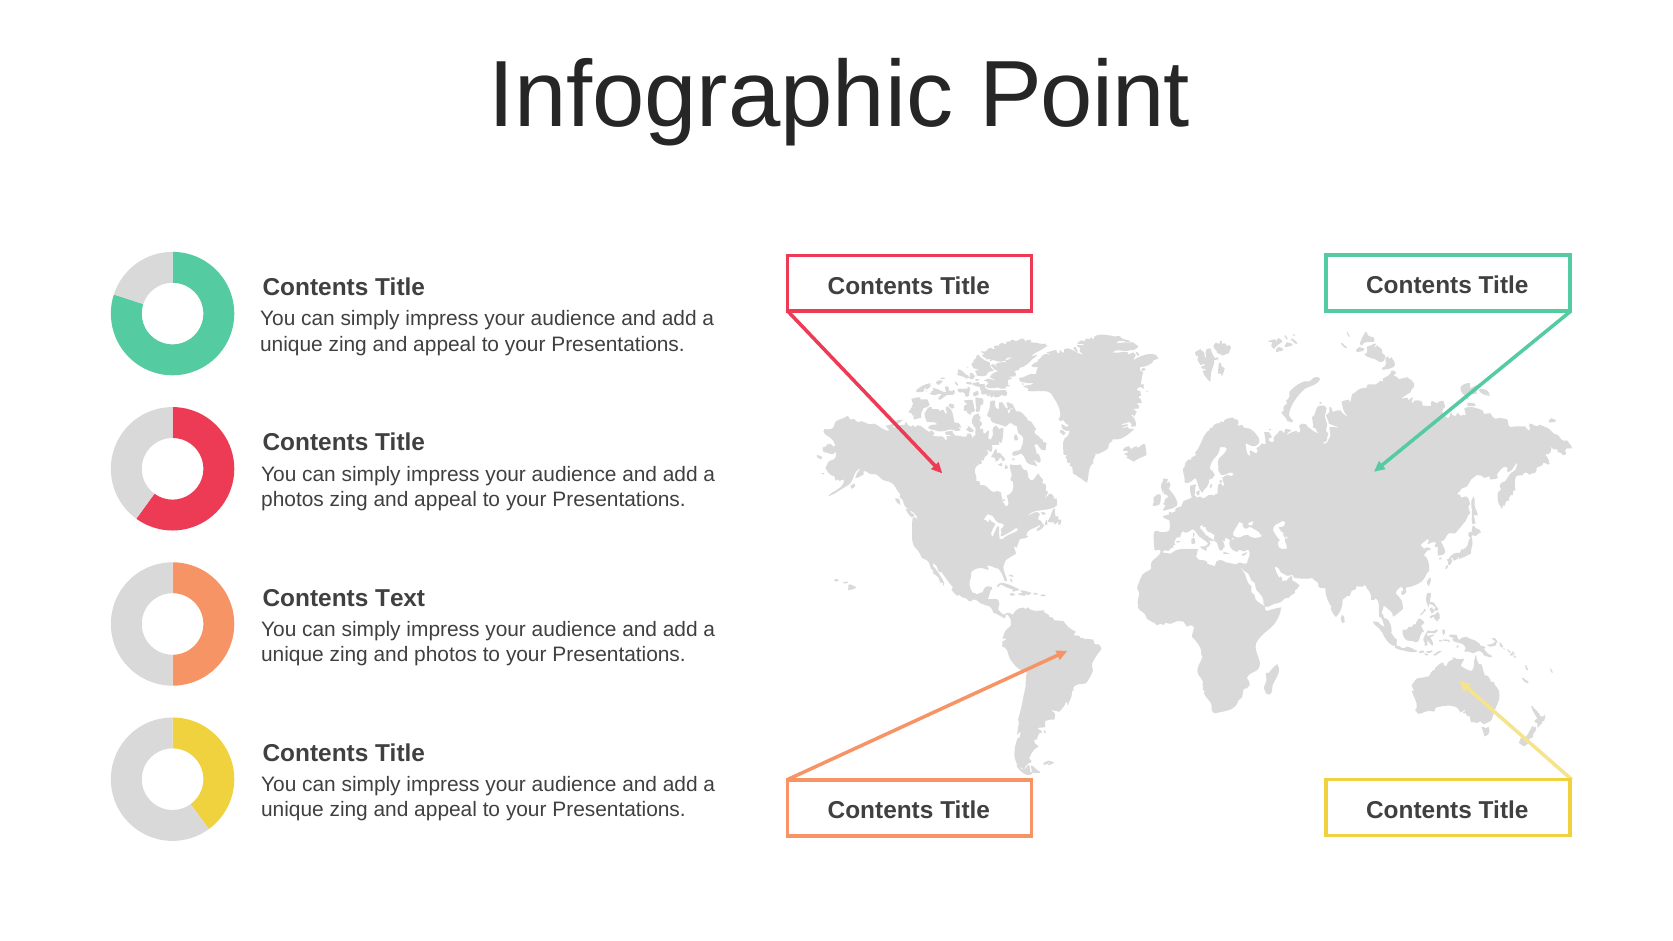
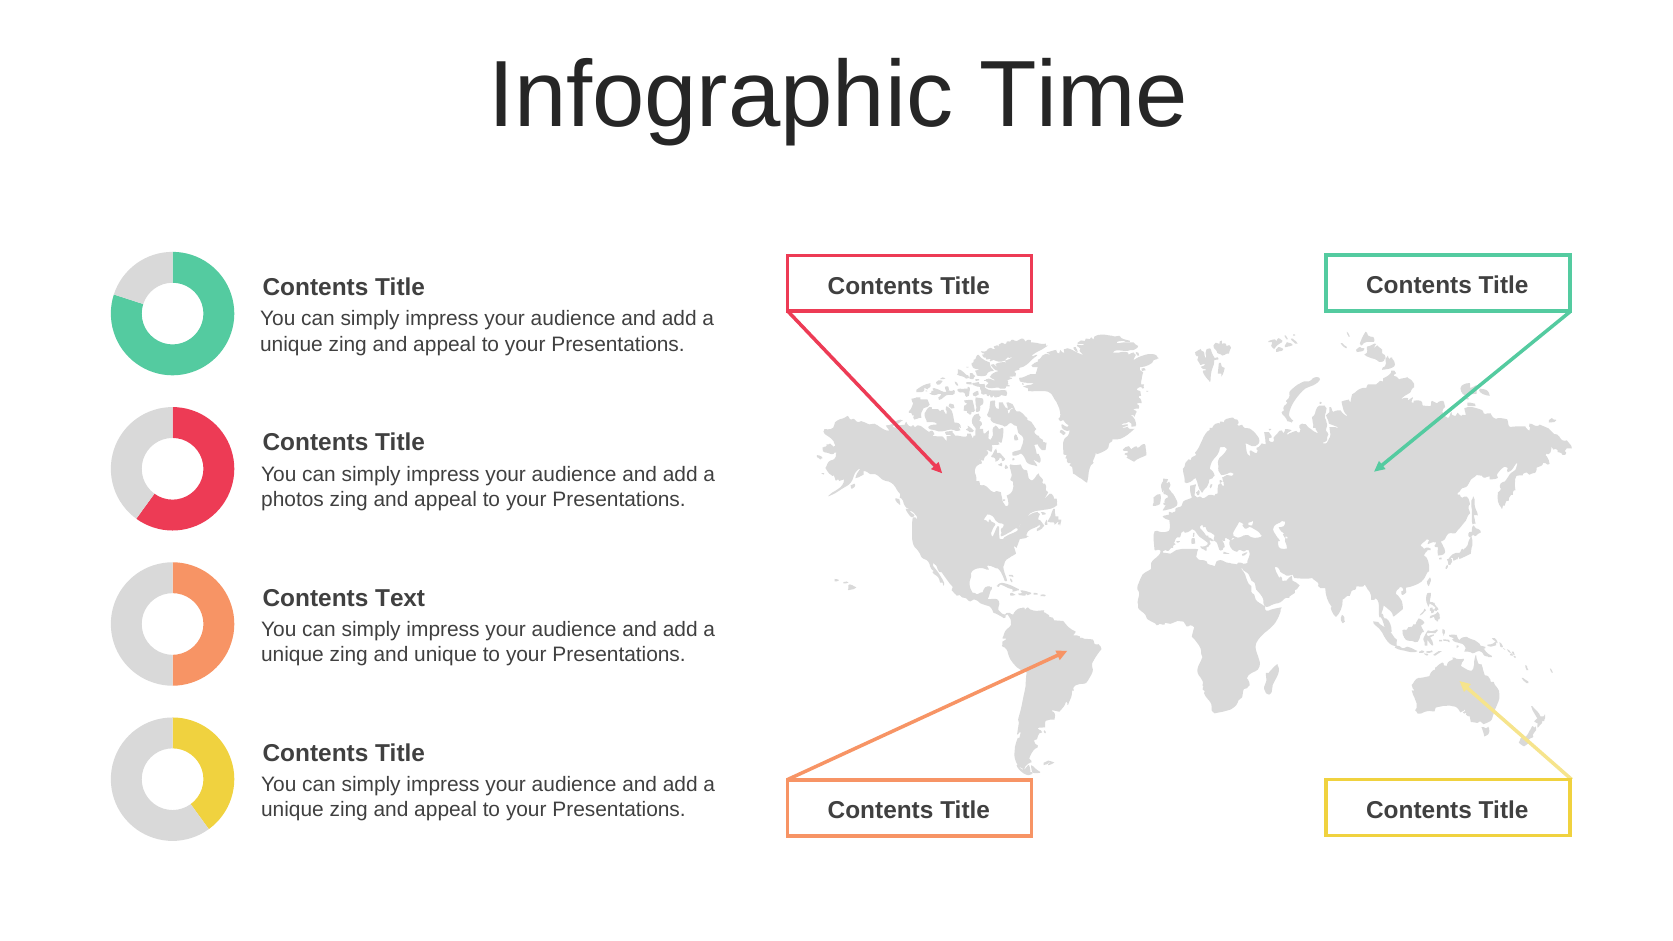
Point: Point -> Time (1084, 96)
and photos: photos -> unique (446, 655)
